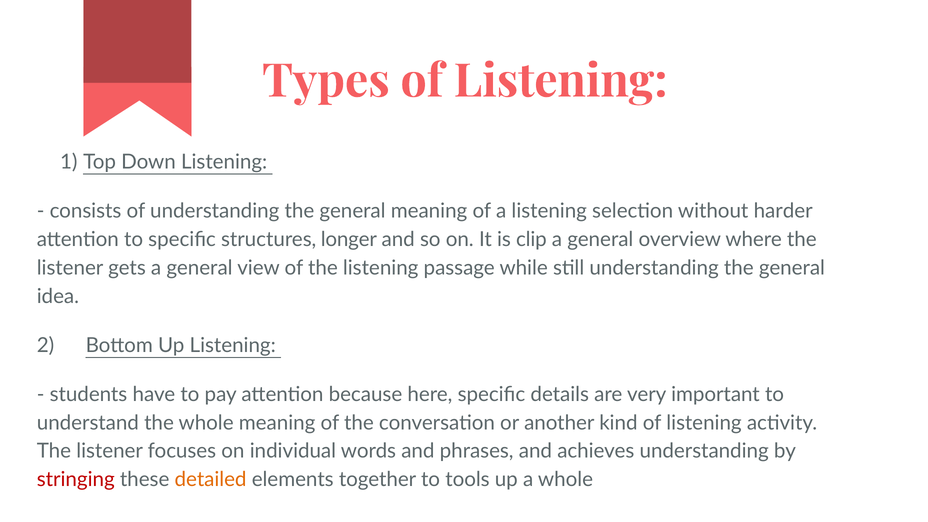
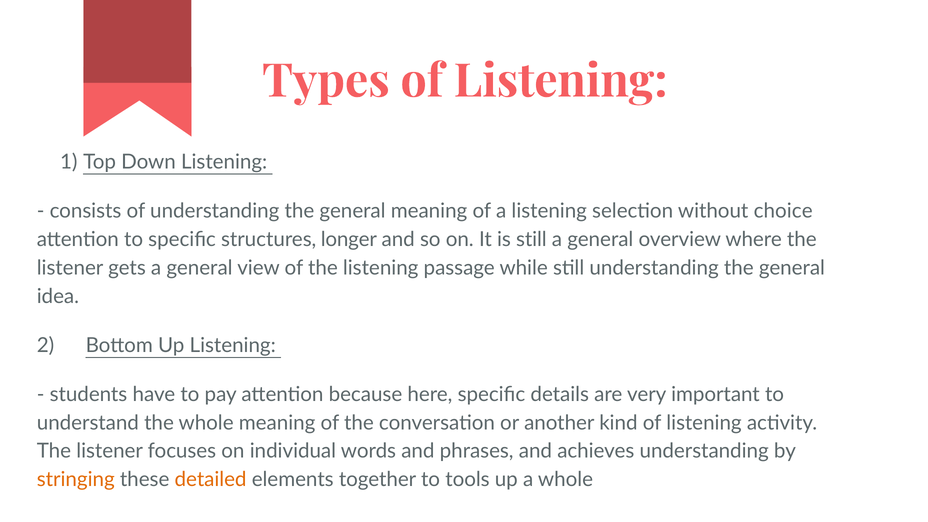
harder: harder -> choice (783, 211)
is clip: clip -> still (531, 239)
stringing colour: red -> orange (76, 480)
